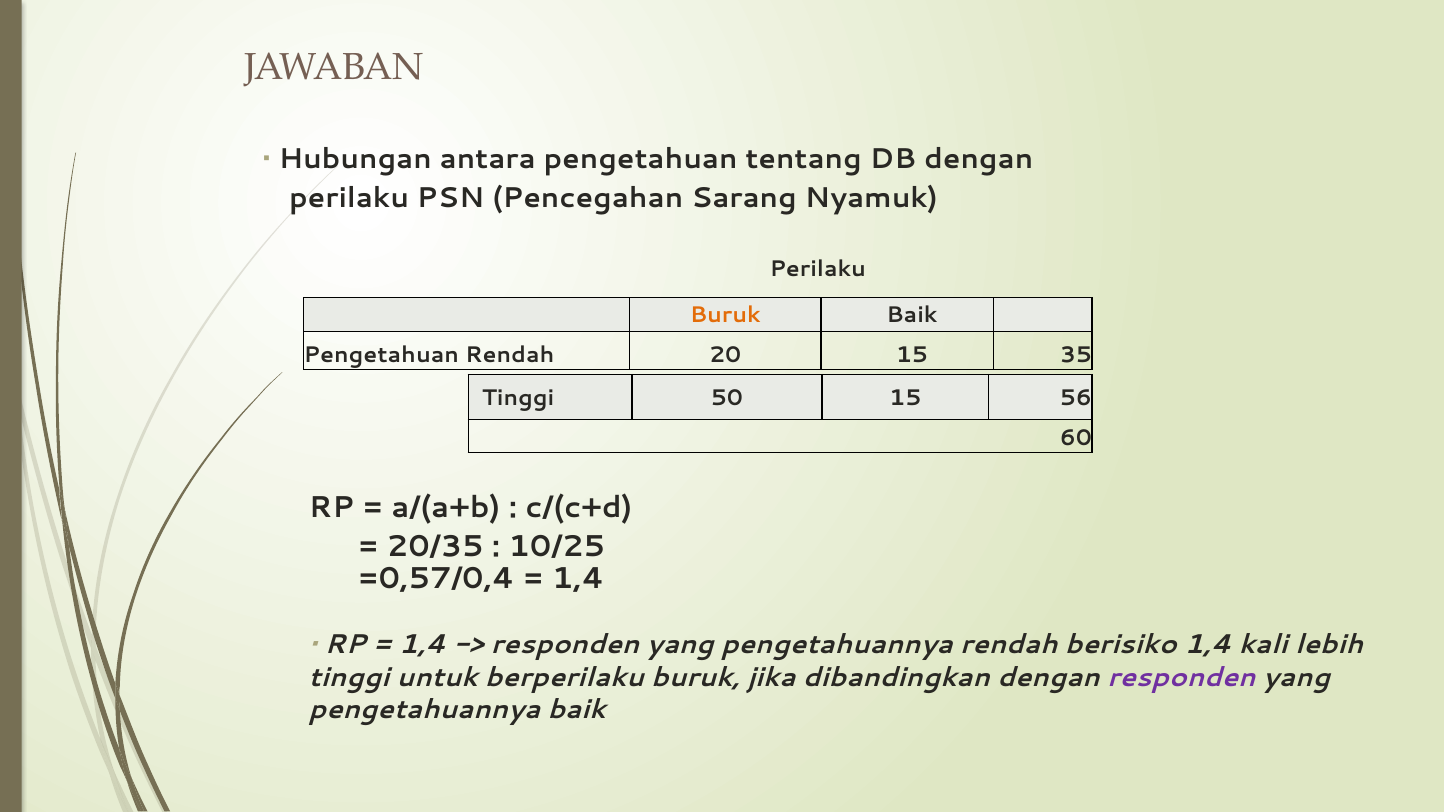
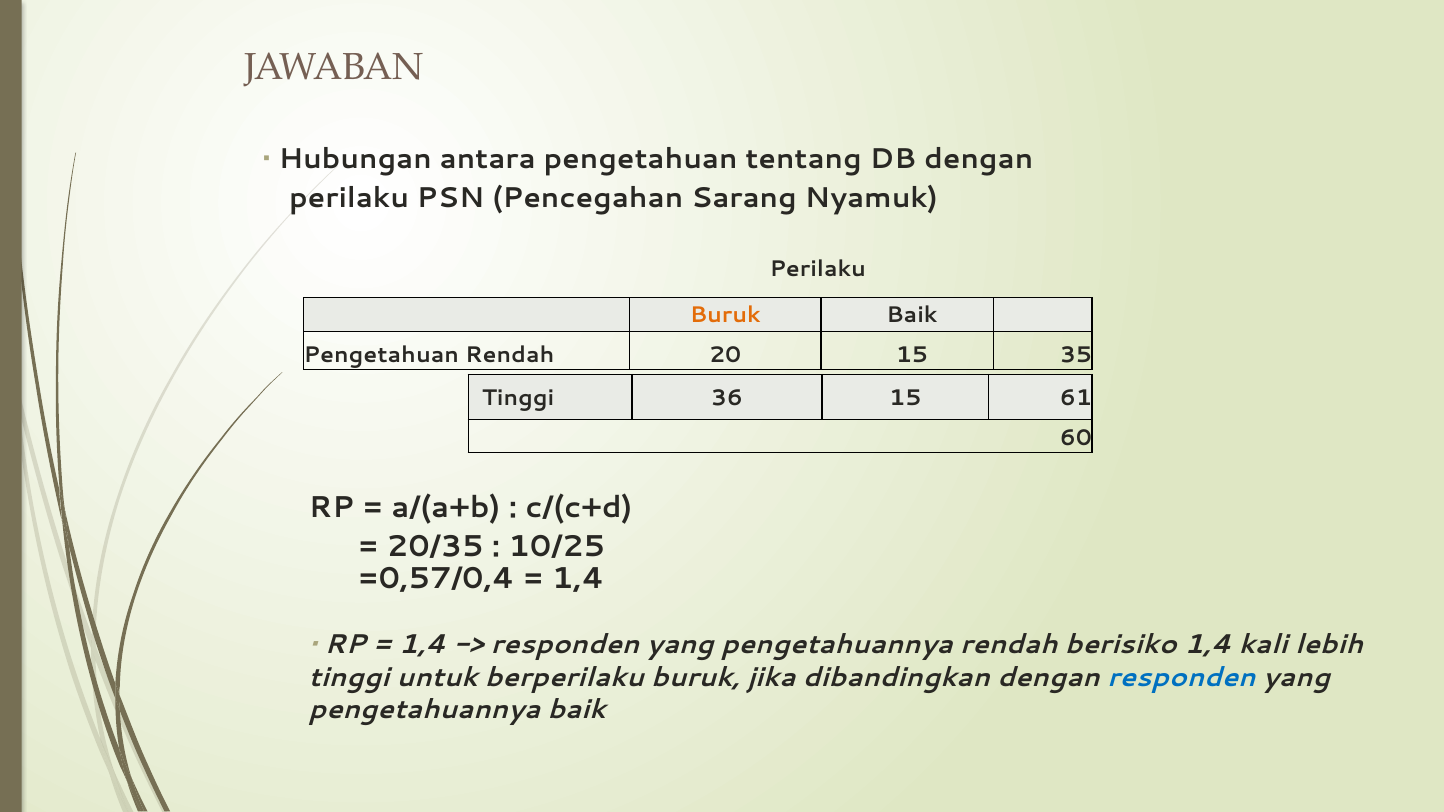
50: 50 -> 36 (727, 398)
56: 56 -> 61 (1076, 398)
responden colour: purple -> blue (1181, 677)
